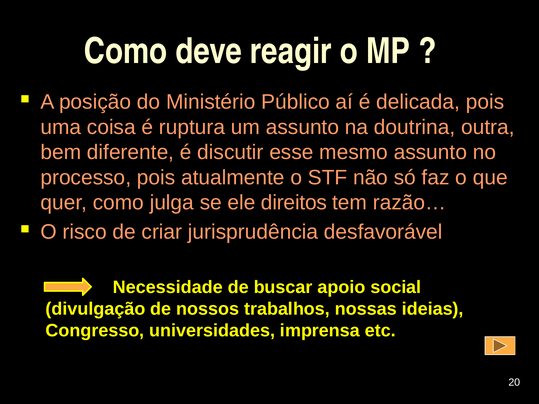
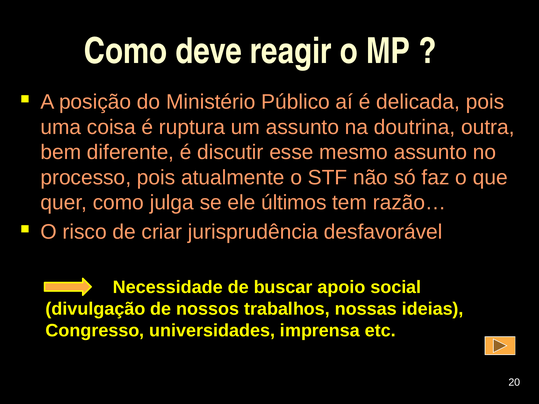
direitos: direitos -> últimos (294, 203)
